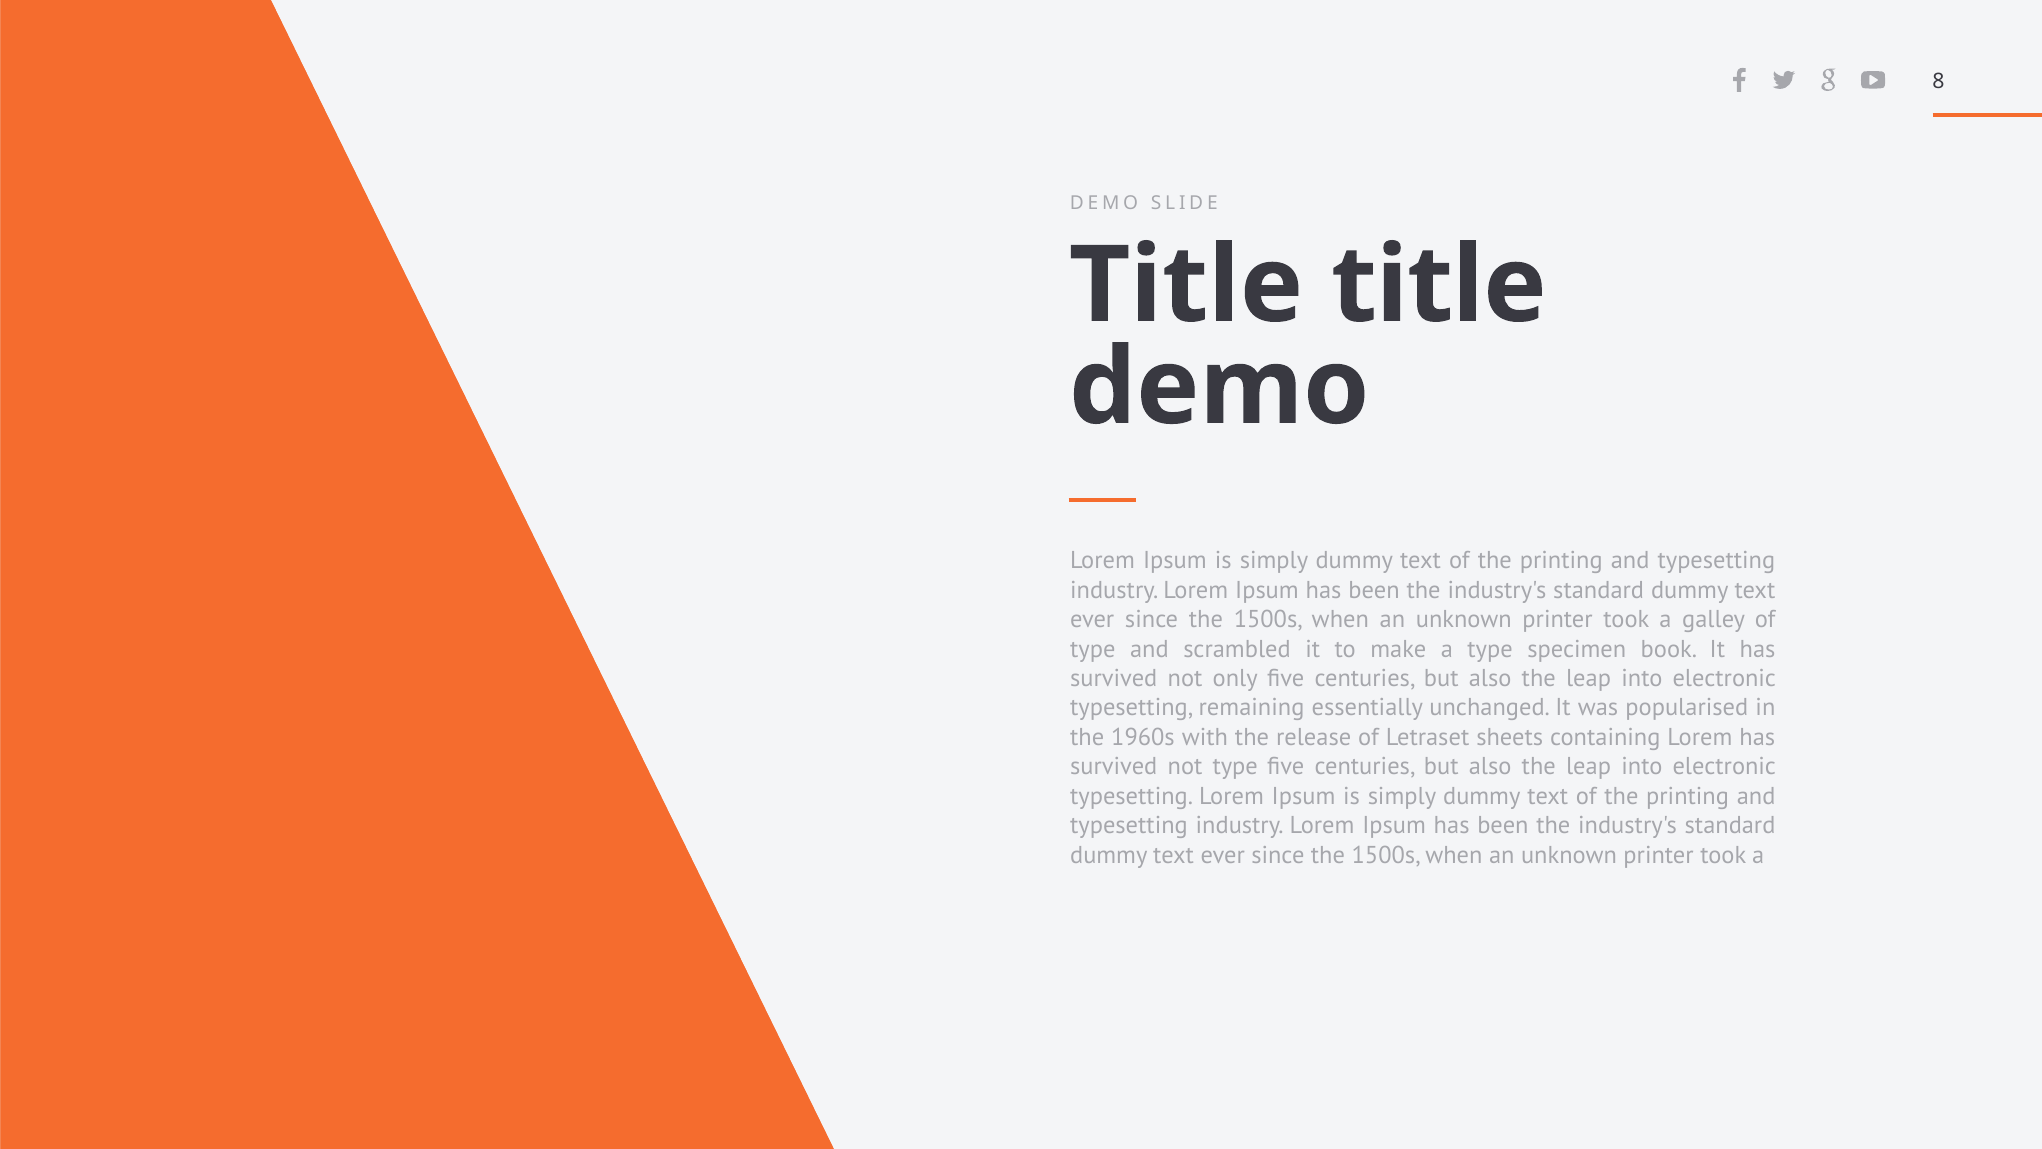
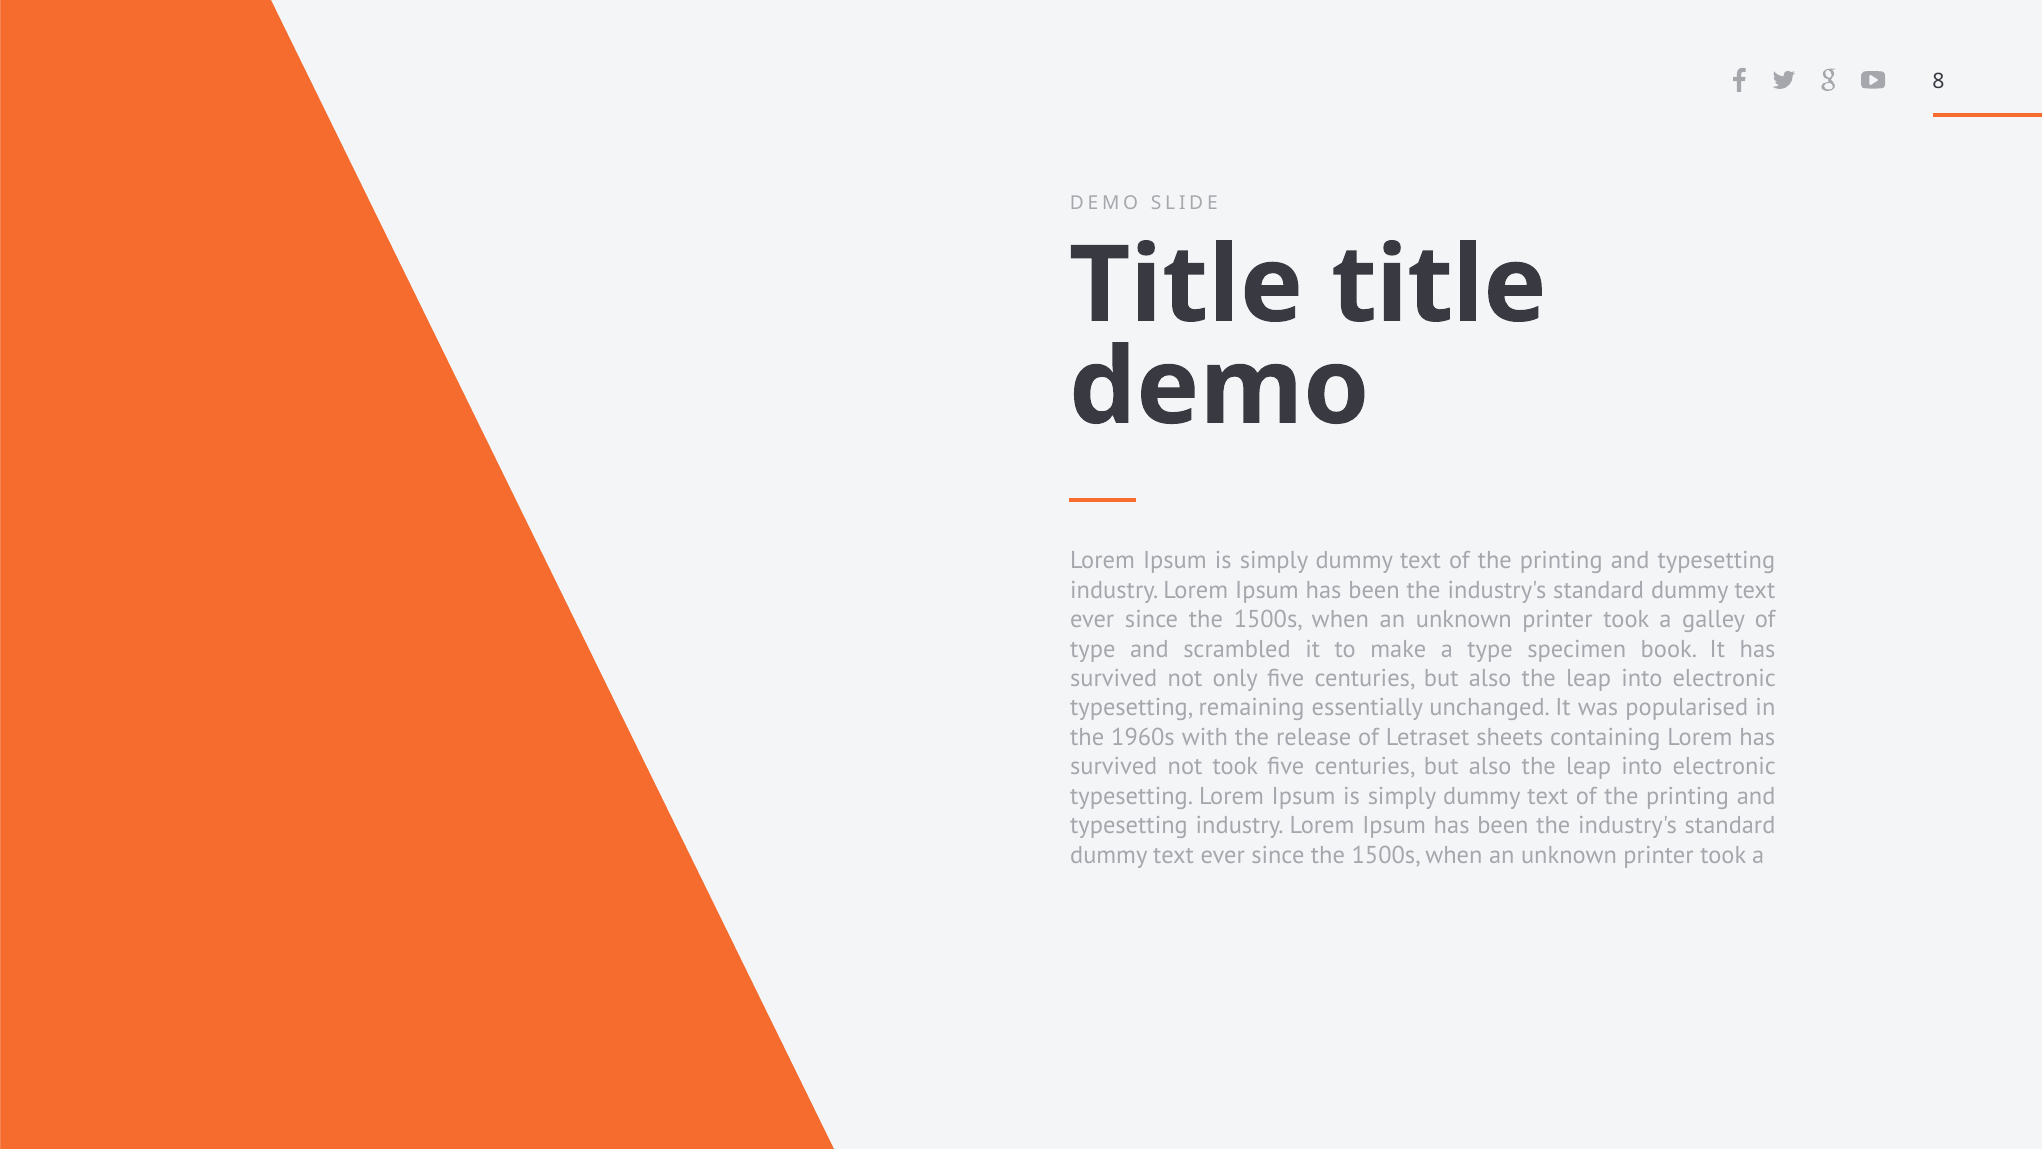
not type: type -> took (1235, 766)
